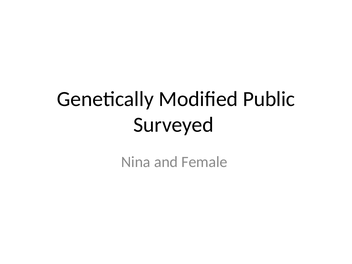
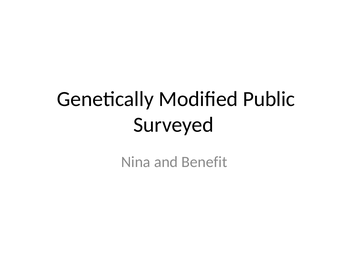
Female: Female -> Benefit (204, 162)
